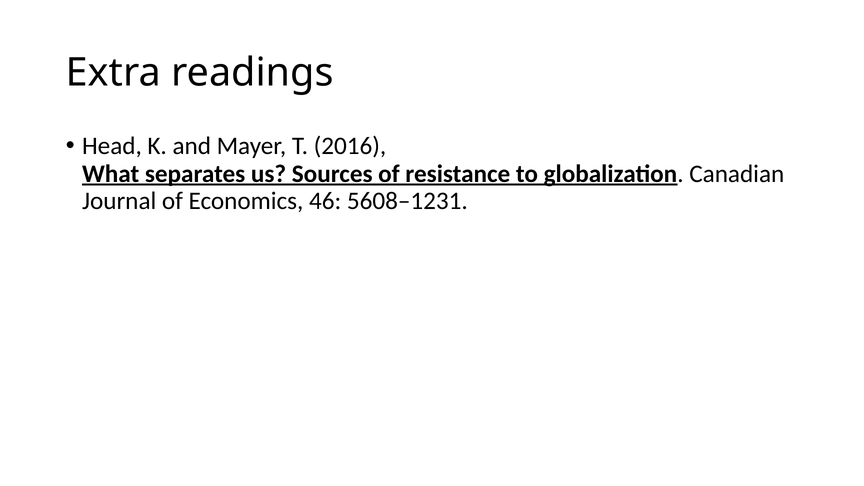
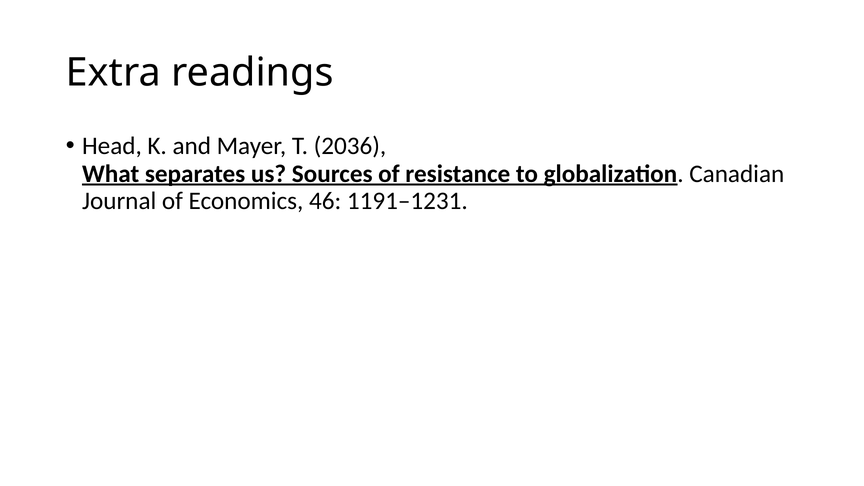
2016: 2016 -> 2036 (350, 146)
5608–1231: 5608–1231 -> 1191–1231 (407, 201)
